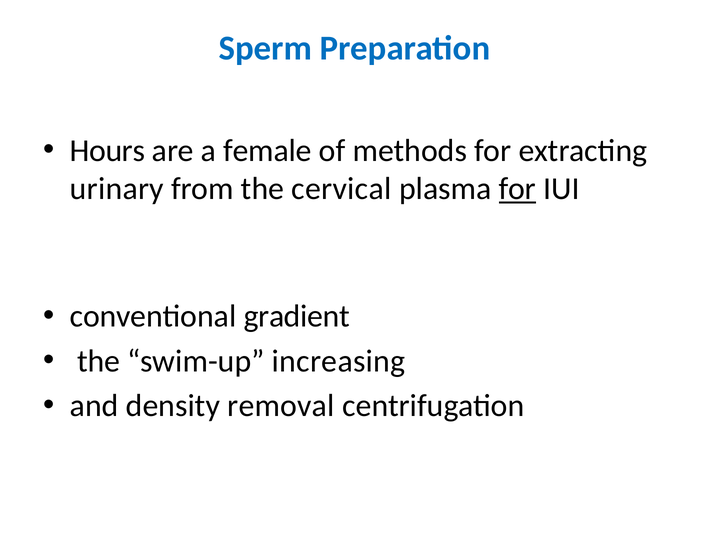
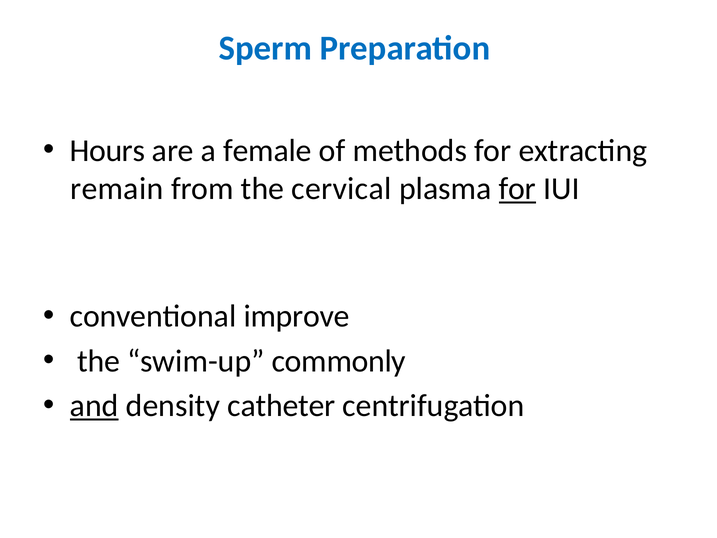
urinary: urinary -> remain (117, 189)
gradient: gradient -> improve (297, 316)
increasing: increasing -> commonly (339, 361)
and underline: none -> present (94, 406)
removal: removal -> catheter (281, 406)
